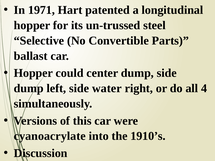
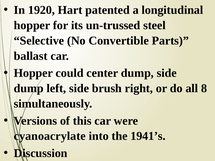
1971: 1971 -> 1920 (41, 10)
water: water -> brush (107, 88)
4: 4 -> 8 (204, 88)
1910’s: 1910’s -> 1941’s (148, 136)
